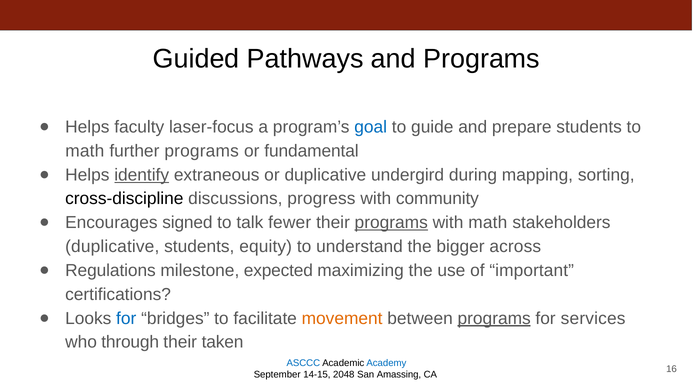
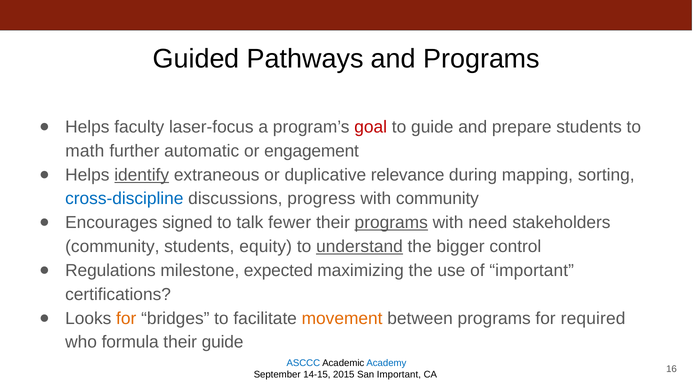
goal colour: blue -> red (371, 127)
further programs: programs -> automatic (202, 151)
fundamental: fundamental -> engagement (312, 151)
undergird: undergird -> relevance (408, 175)
cross-discipline colour: black -> blue (124, 199)
with math: math -> need (488, 223)
duplicative: duplicative -> community (112, 246)
understand underline: none -> present (360, 246)
across: across -> control (515, 246)
for colour: blue -> orange (126, 318)
programs underline: present -> none (494, 318)
services: services -> required (593, 318)
through: through -> formula (130, 342)
their taken: taken -> guide (223, 342)
2048: 2048 -> 2015 (344, 375)
San Amassing: Amassing -> Important (399, 375)
